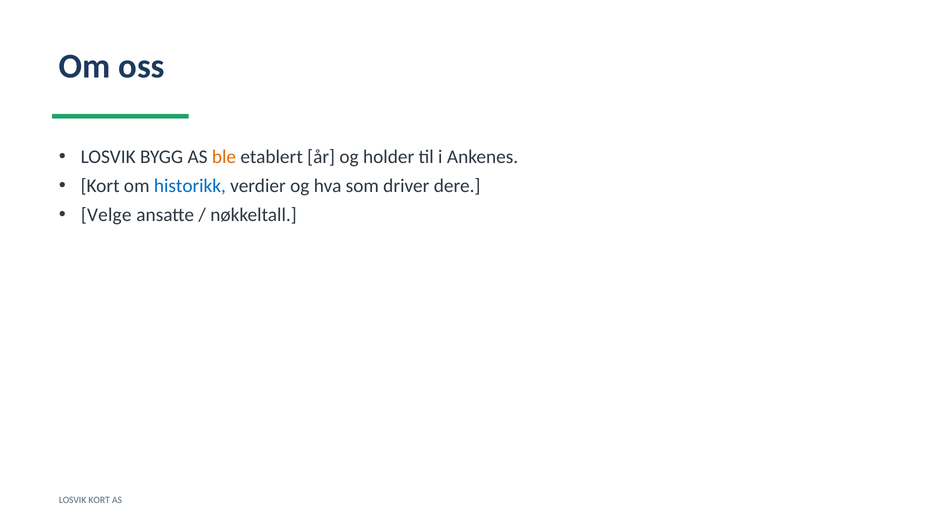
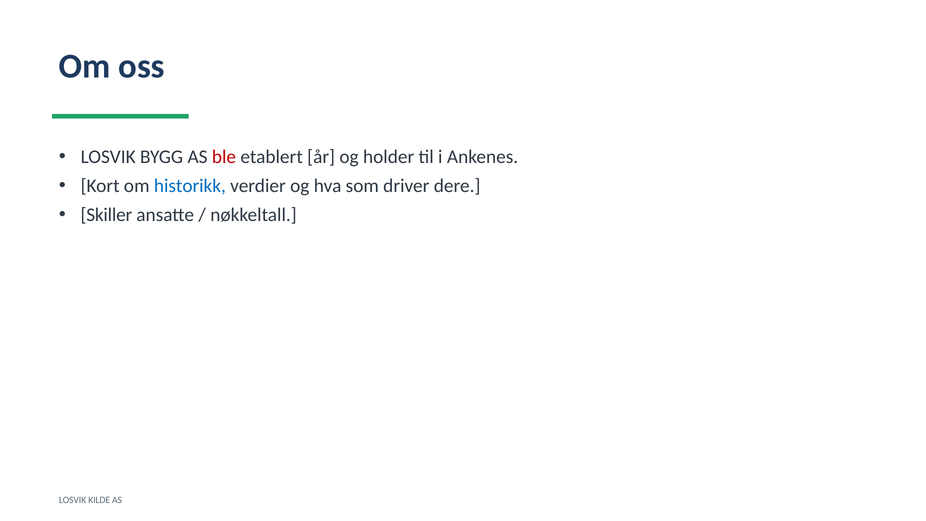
ble colour: orange -> red (224, 157)
Velge: Velge -> Skiller (106, 215)
LOSVIK KORT: KORT -> KILDE (99, 500)
